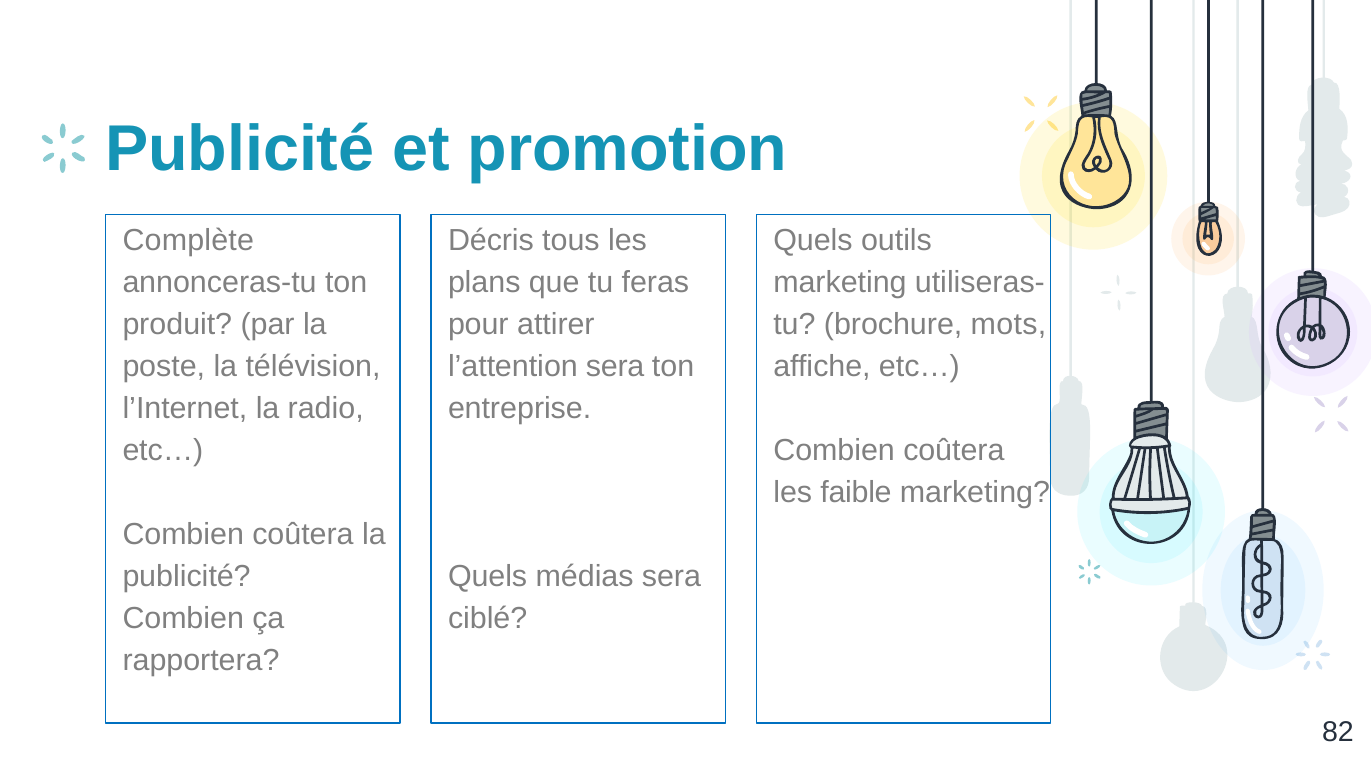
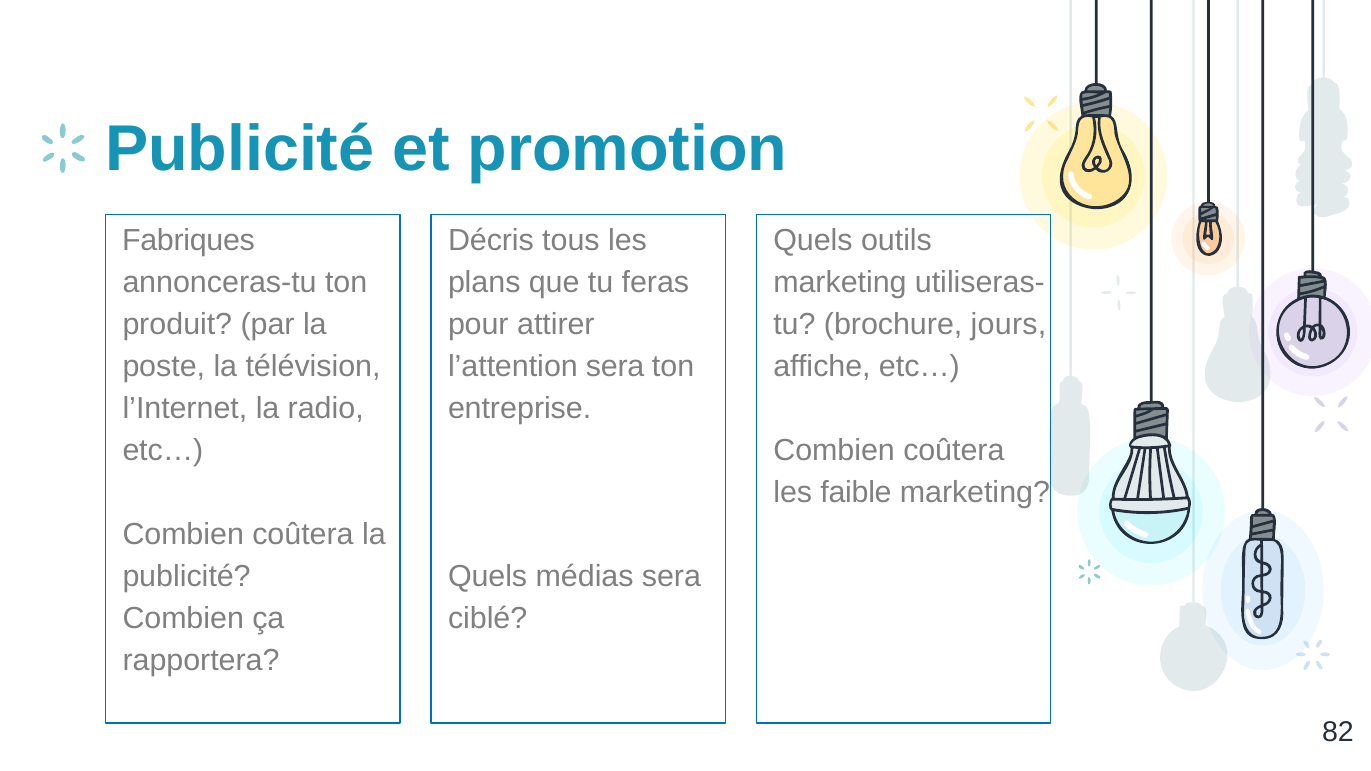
Complète: Complète -> Fabriques (188, 240)
mots: mots -> jours (1008, 324)
